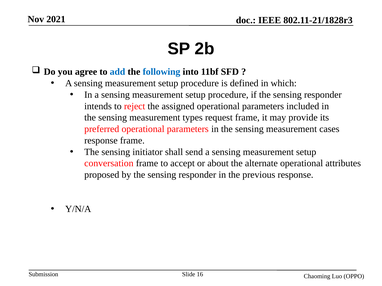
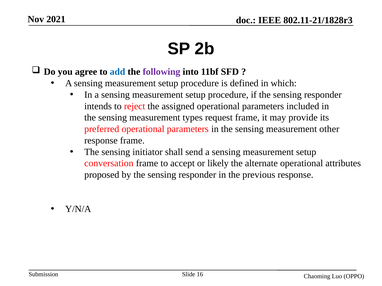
following colour: blue -> purple (162, 72)
cases: cases -> other (329, 129)
about: about -> likely (218, 164)
